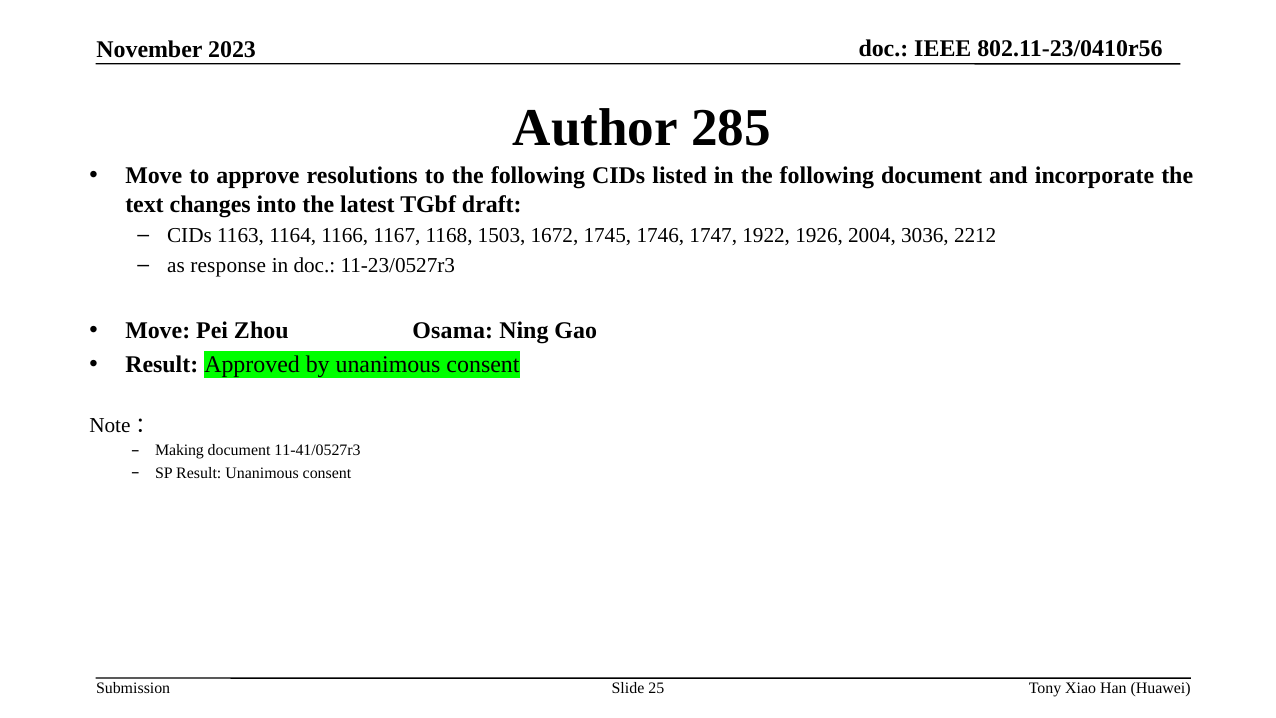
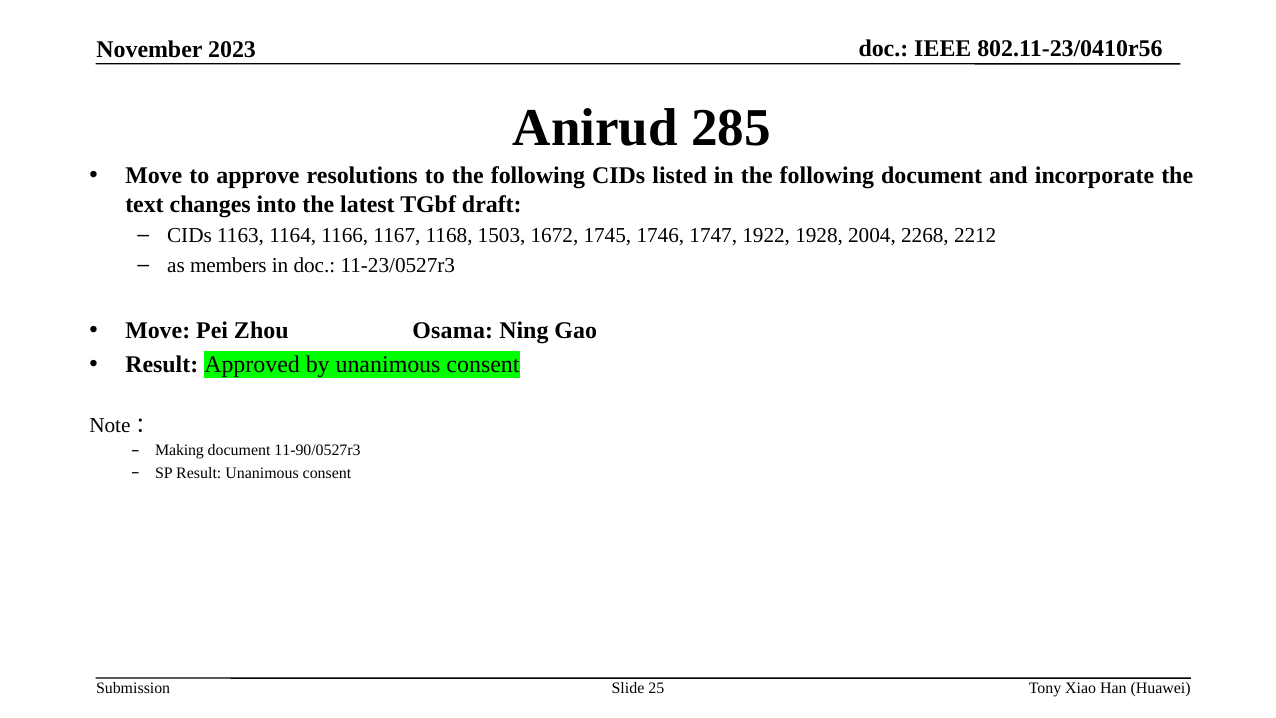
Author: Author -> Anirud (595, 128)
1926: 1926 -> 1928 (819, 235)
3036: 3036 -> 2268 (925, 235)
response: response -> members (228, 265)
11-41/0527r3: 11-41/0527r3 -> 11-90/0527r3 (318, 450)
